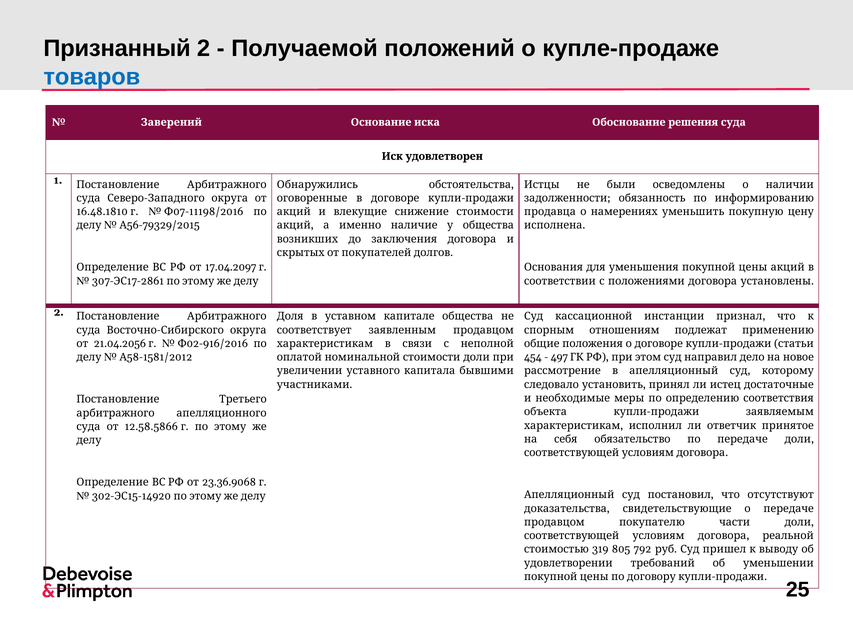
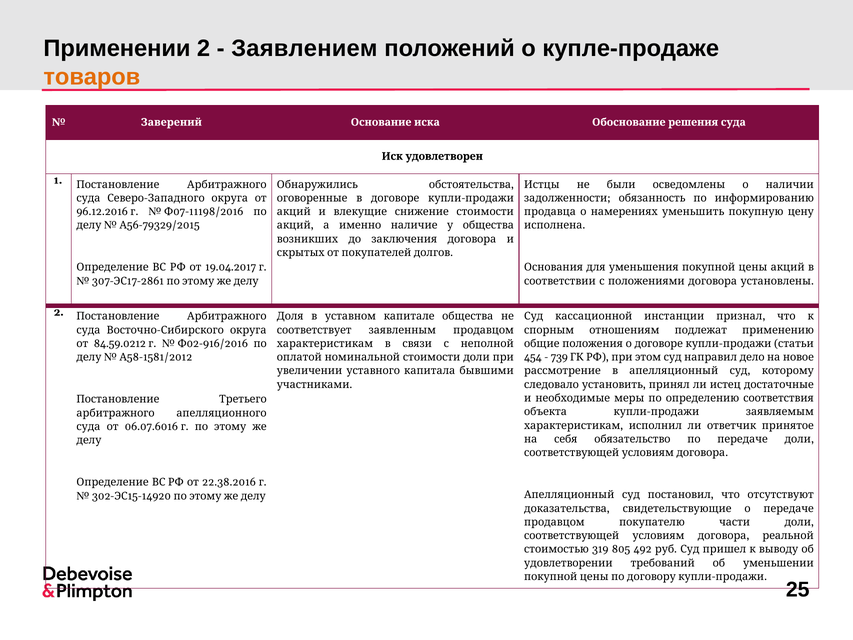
Признанный: Признанный -> Применении (117, 48)
Получаемой: Получаемой -> Заявлением (304, 48)
товаров colour: blue -> orange (92, 77)
16.48.1810: 16.48.1810 -> 96.12.2016 (102, 212)
17.04.2097: 17.04.2097 -> 19.04.2017 (231, 267)
21.04.2056: 21.04.2056 -> 84.59.0212 (120, 344)
497: 497 -> 739 (559, 357)
12.58.5866: 12.58.5866 -> 06.07.6016 (151, 426)
23.36.9068: 23.36.9068 -> 22.38.2016 (229, 482)
792: 792 -> 492 (643, 549)
